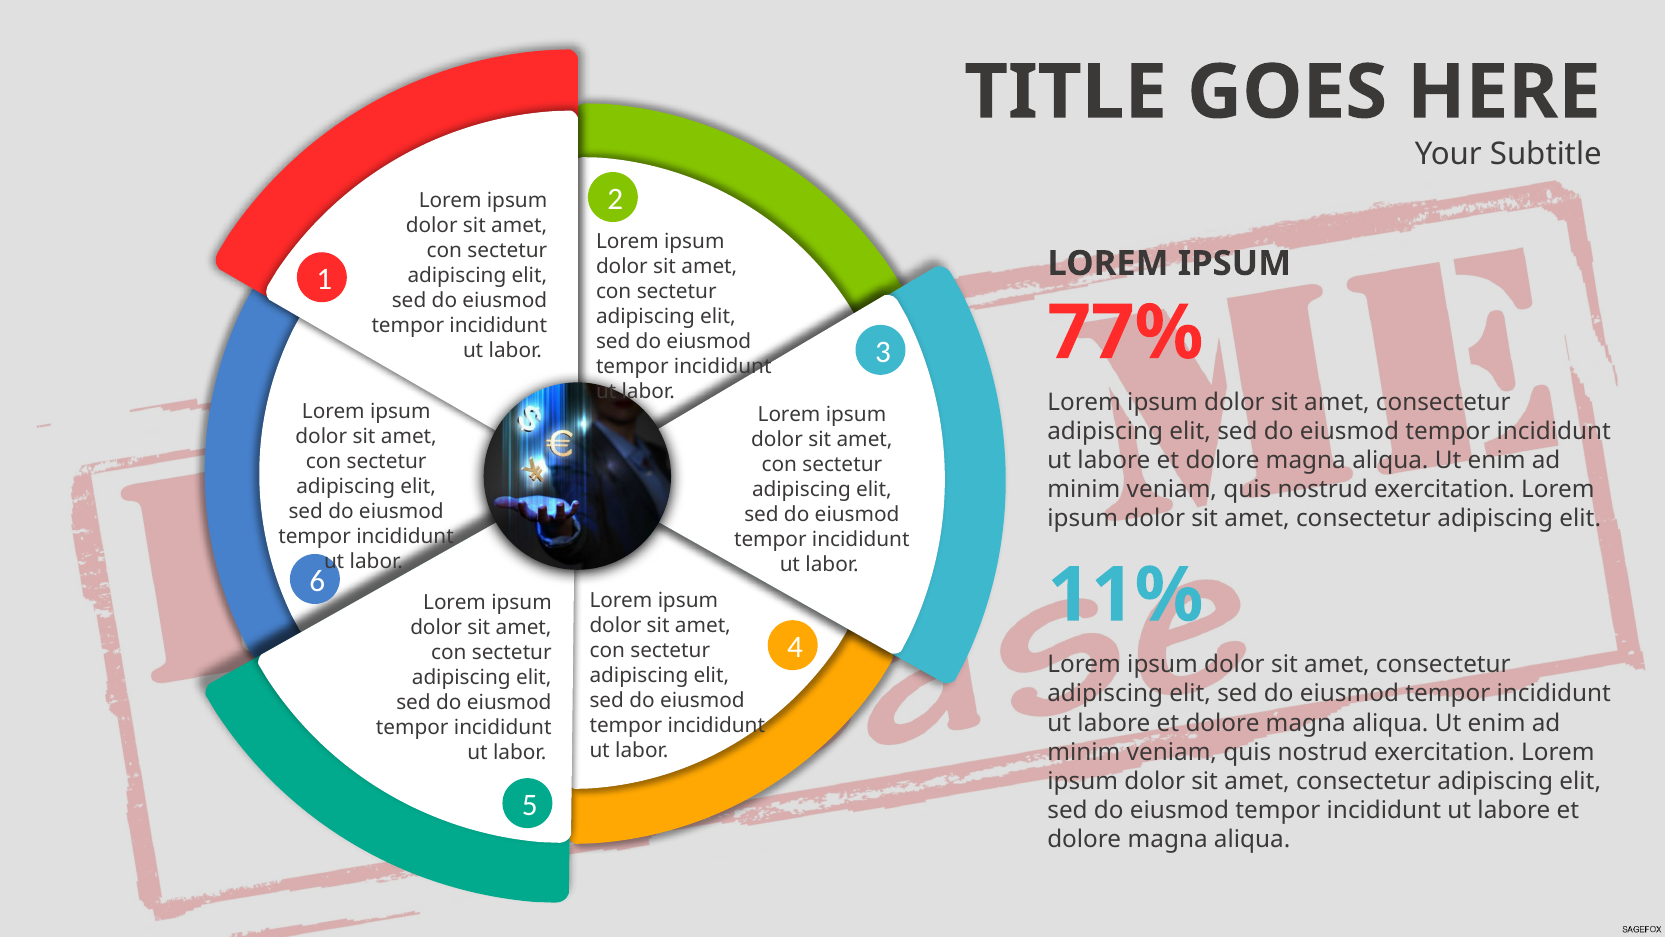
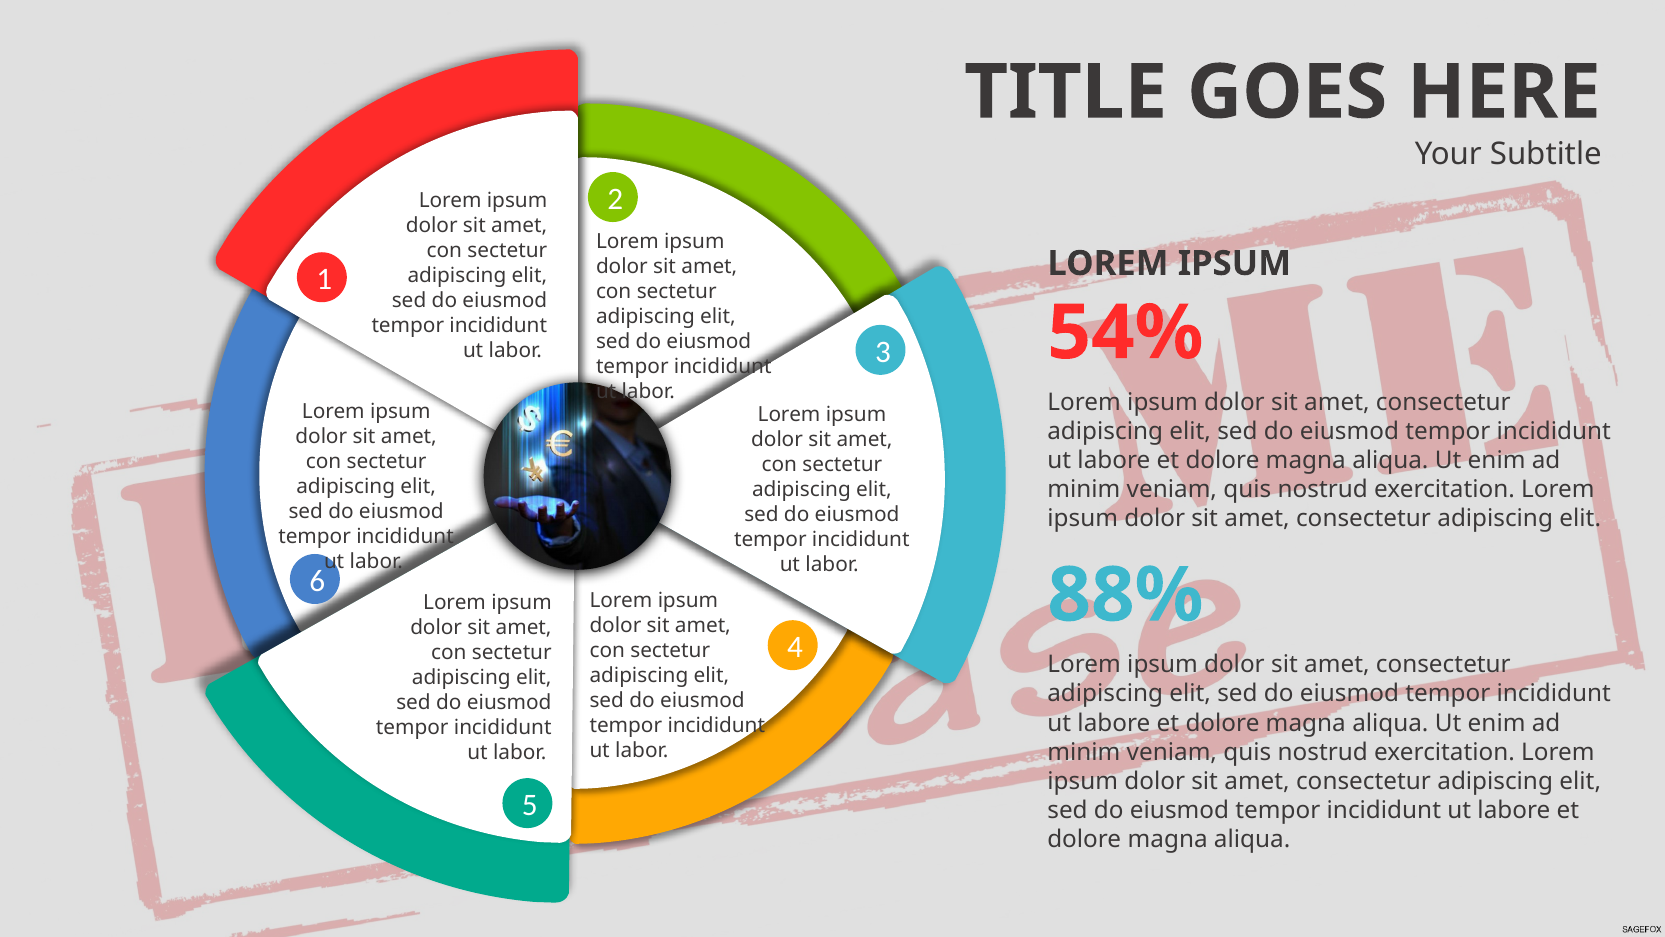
77%: 77% -> 54% (1125, 333)
11%: 11% -> 88% (1125, 595)
